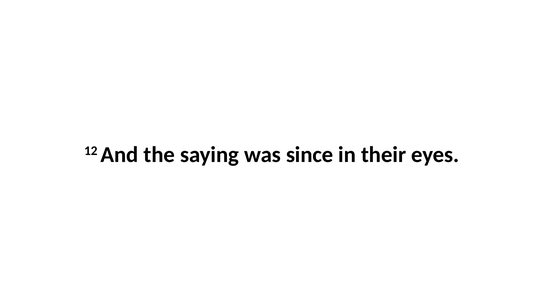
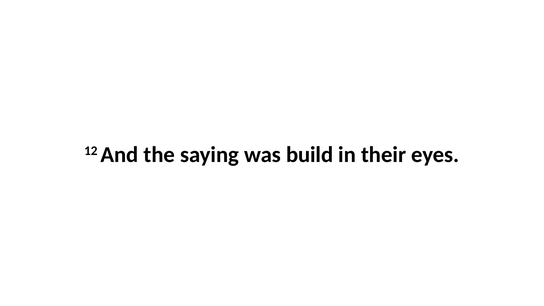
since: since -> build (310, 155)
